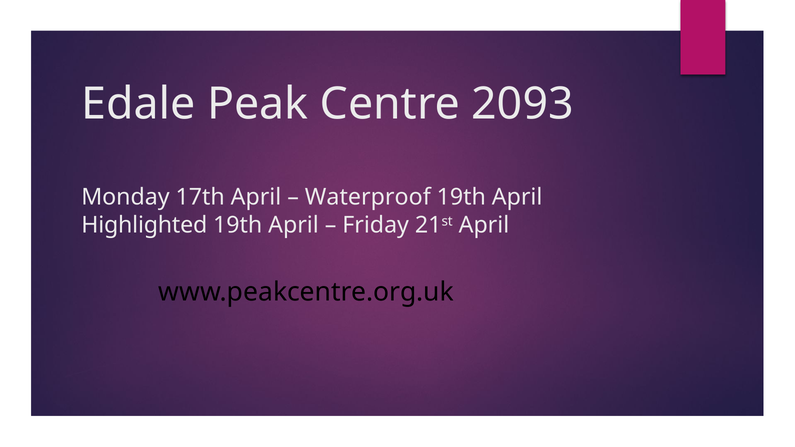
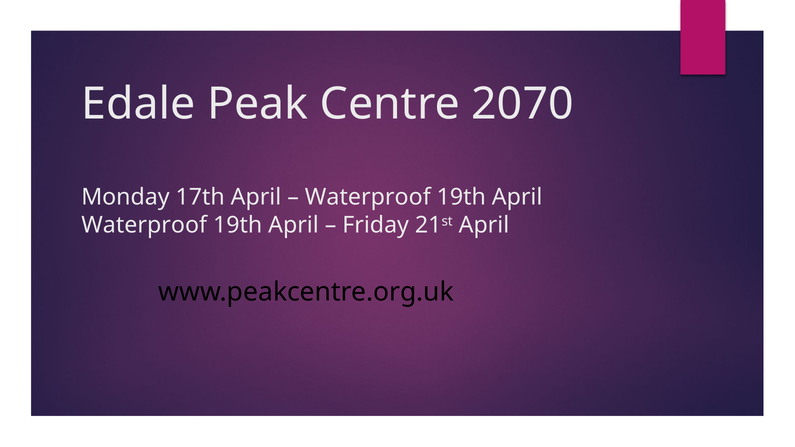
2093: 2093 -> 2070 (523, 104)
Highlighted: Highlighted -> Waterproof (144, 225)
